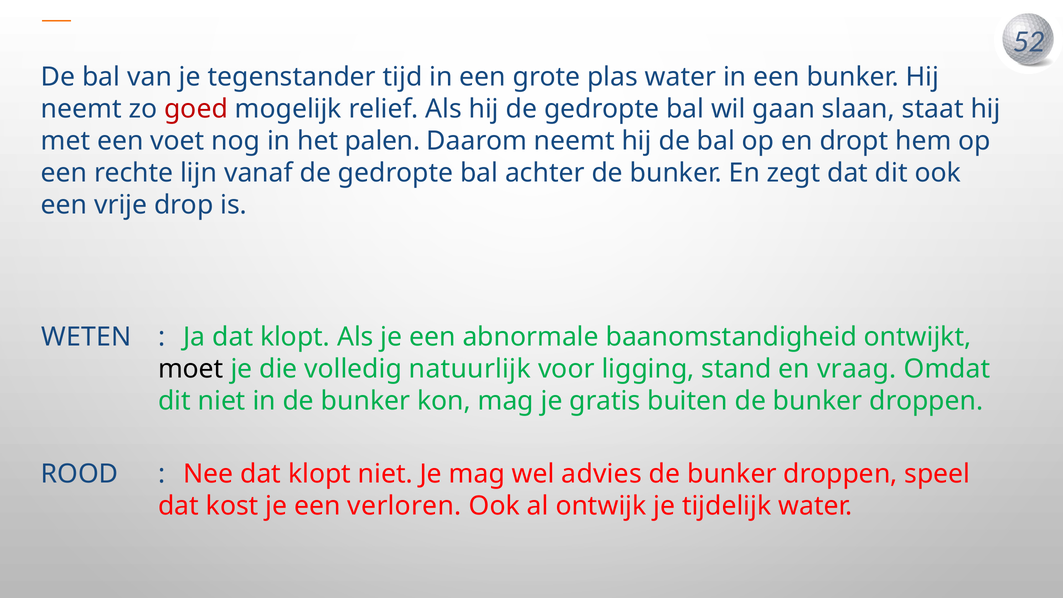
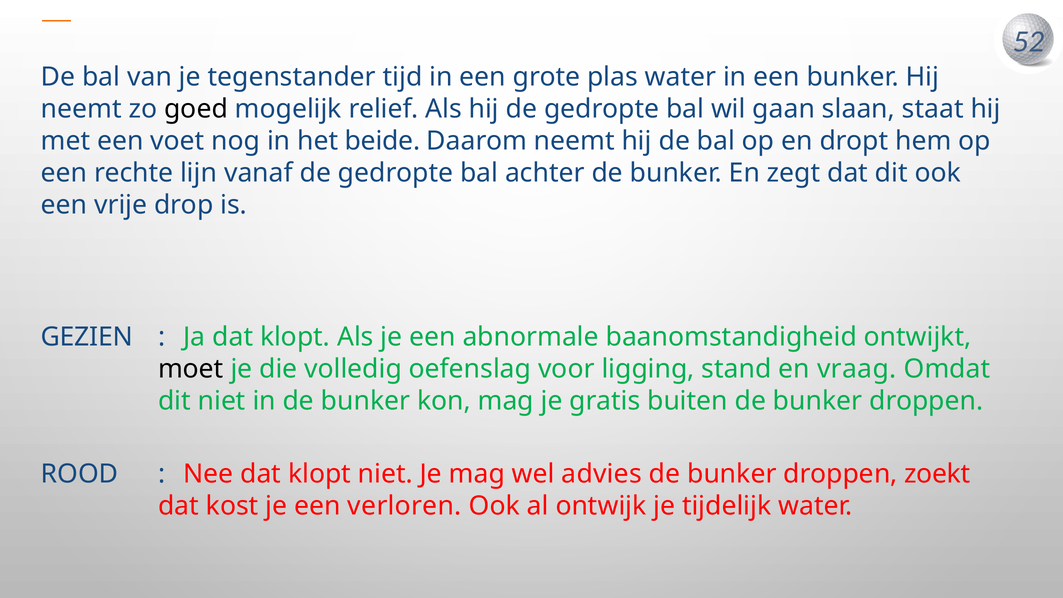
goed colour: red -> black (196, 109)
palen: palen -> beide (383, 141)
WETEN: WETEN -> GEZIEN (87, 337)
natuurlijk: natuurlijk -> oefenslag (470, 369)
speel: speel -> zoekt (937, 474)
